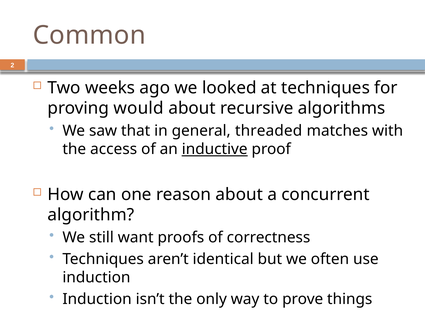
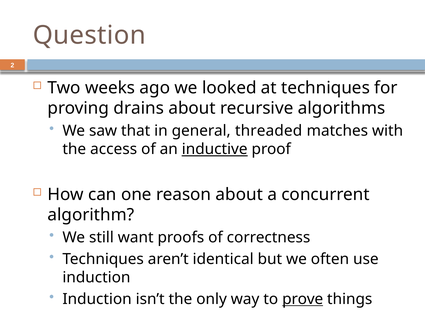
Common: Common -> Question (89, 35)
would: would -> drains (139, 109)
prove underline: none -> present (303, 300)
